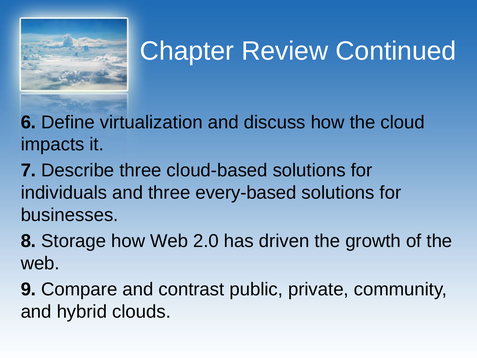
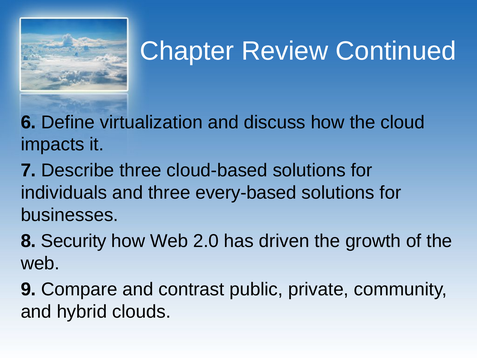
Storage: Storage -> Security (74, 241)
